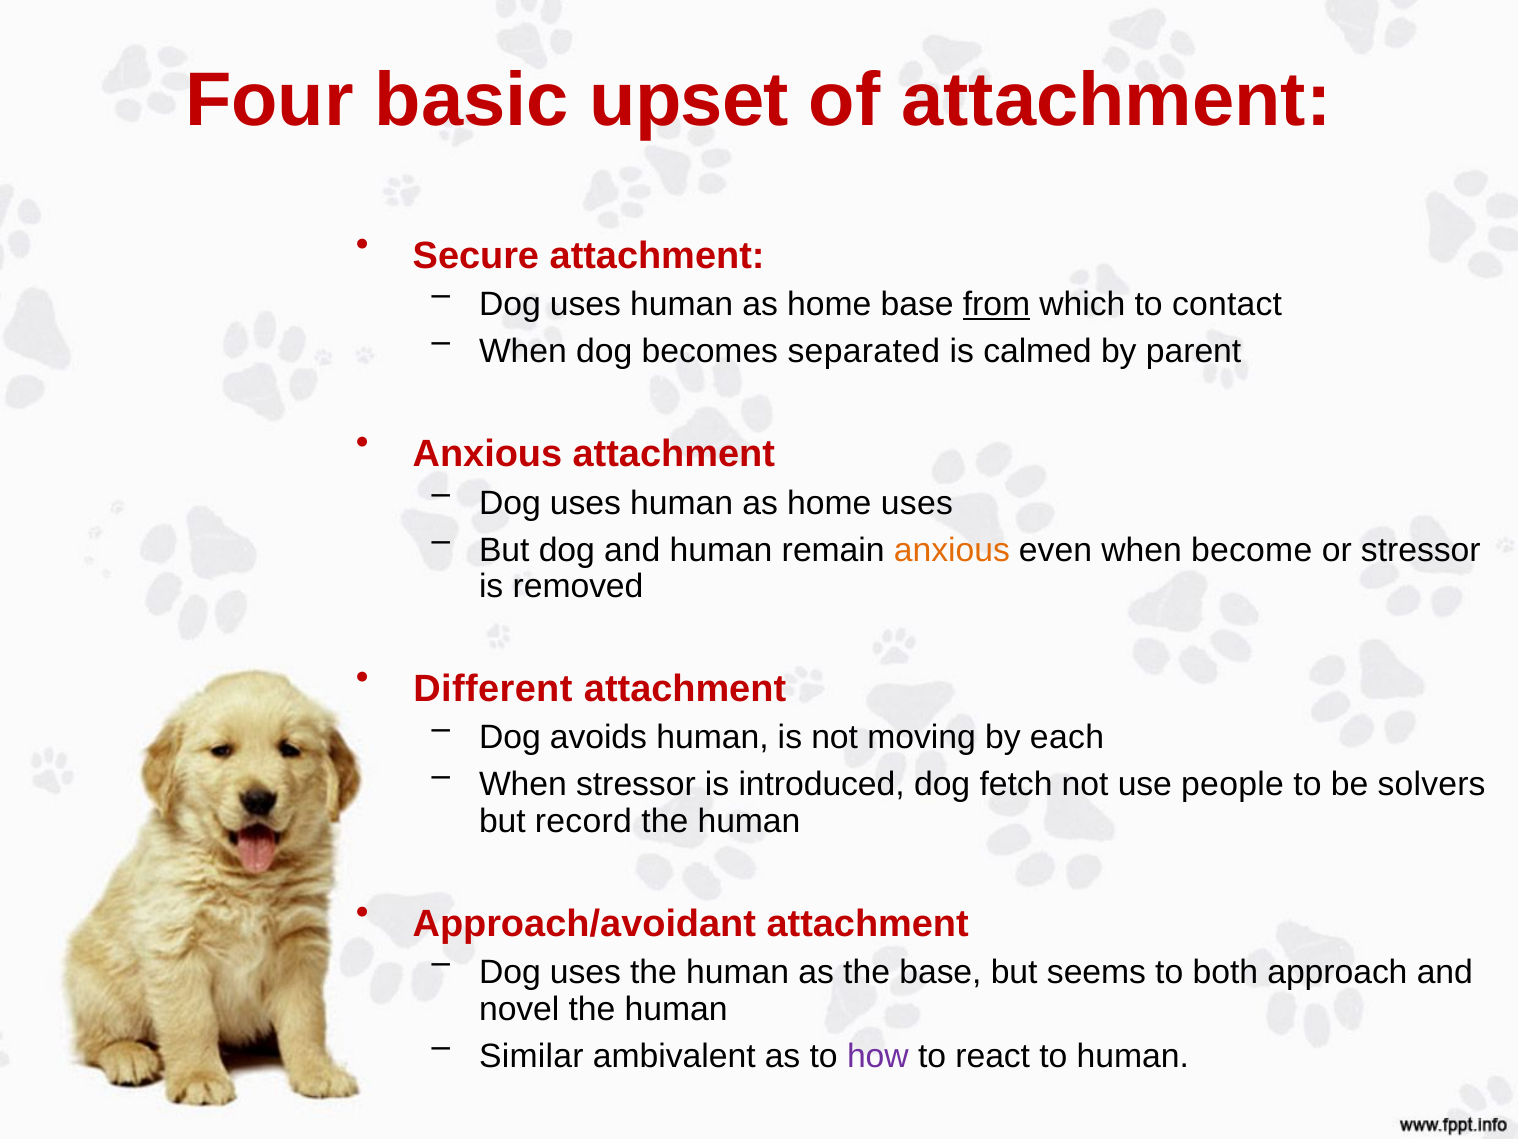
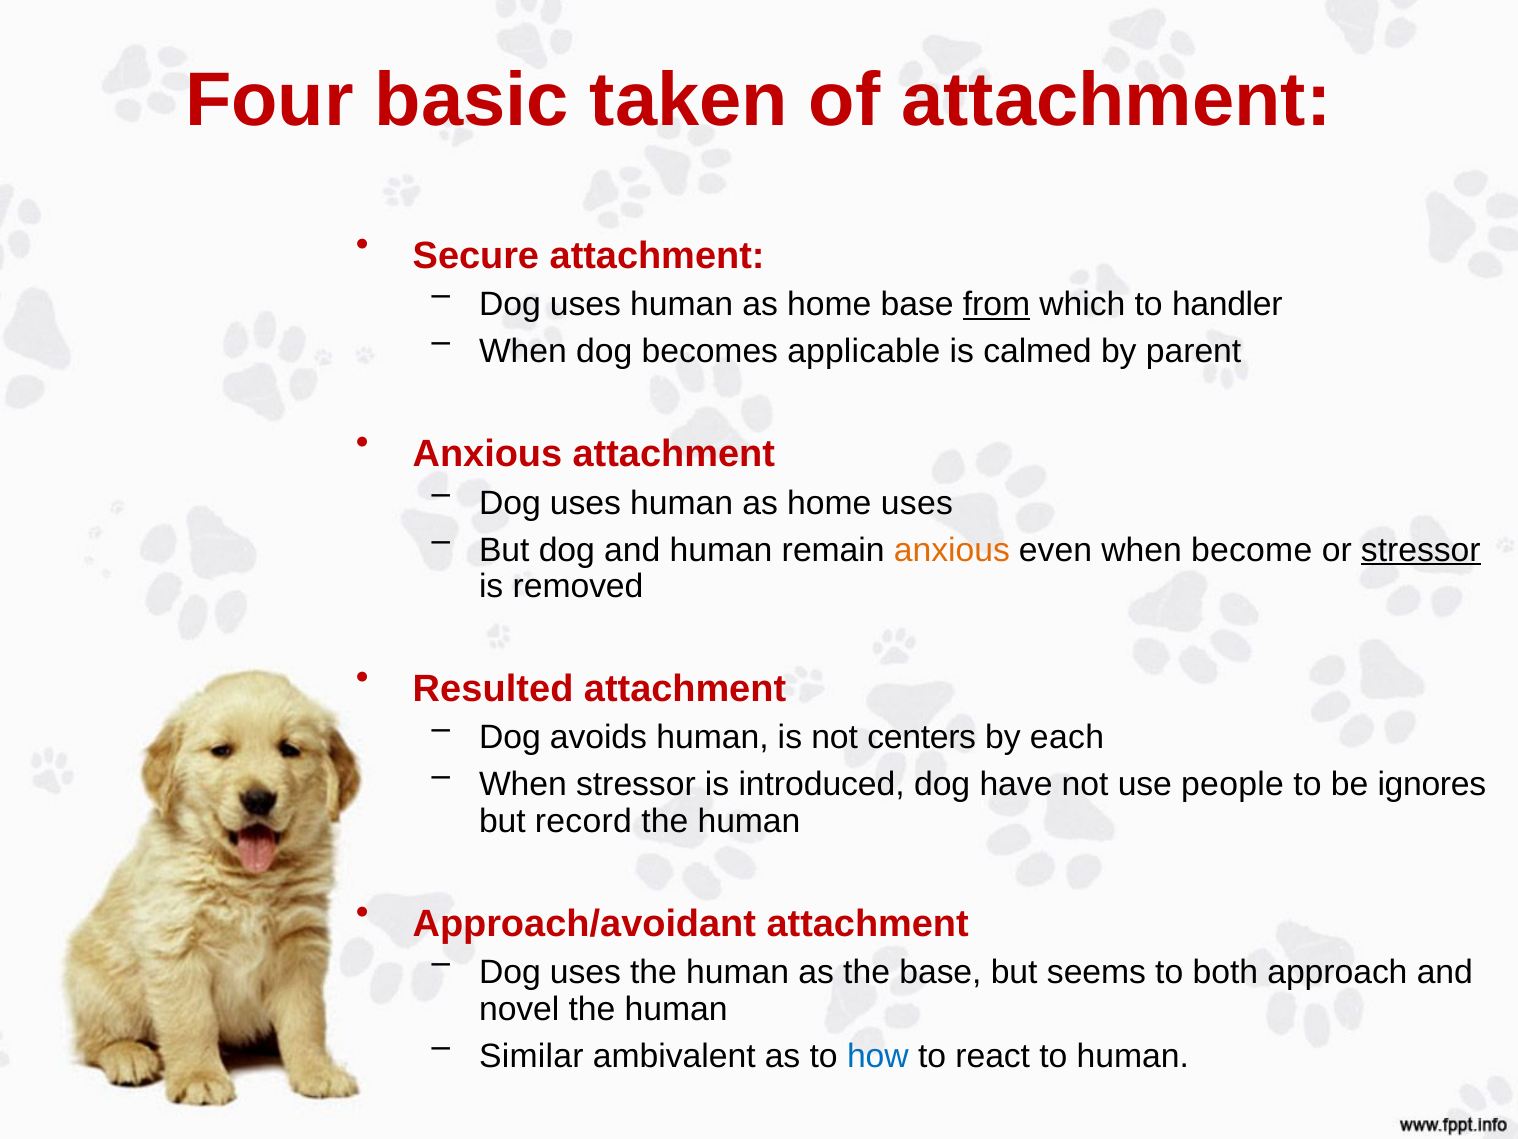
upset: upset -> taken (689, 100)
contact: contact -> handler (1227, 304)
separated: separated -> applicable (864, 351)
stressor underline: none -> present (1421, 550)
Different: Different -> Resulted (493, 689)
moving: moving -> centers (922, 737)
fetch: fetch -> have (1016, 784)
solvers: solvers -> ignores (1432, 784)
how colour: purple -> blue (878, 1055)
